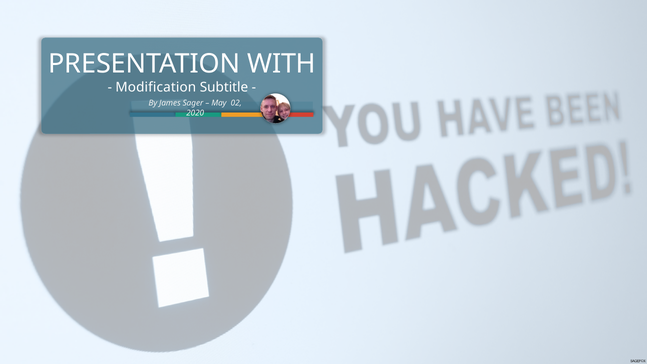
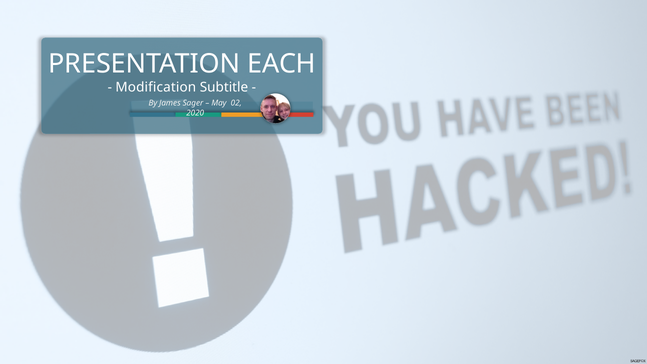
WITH: WITH -> EACH (282, 64)
